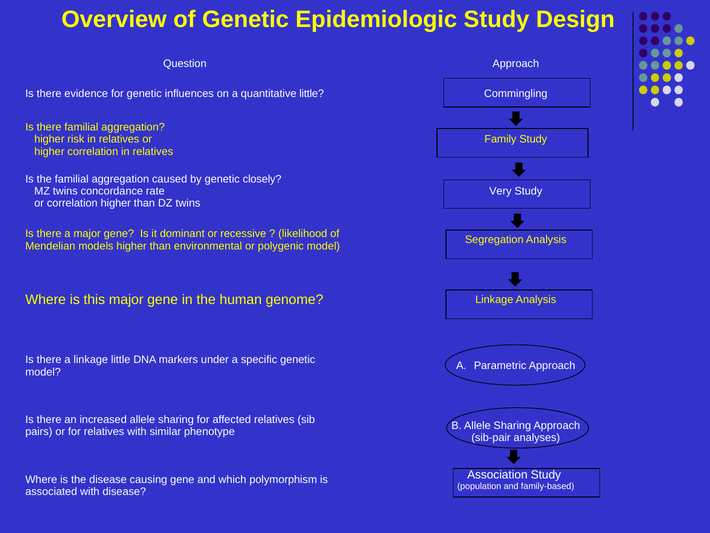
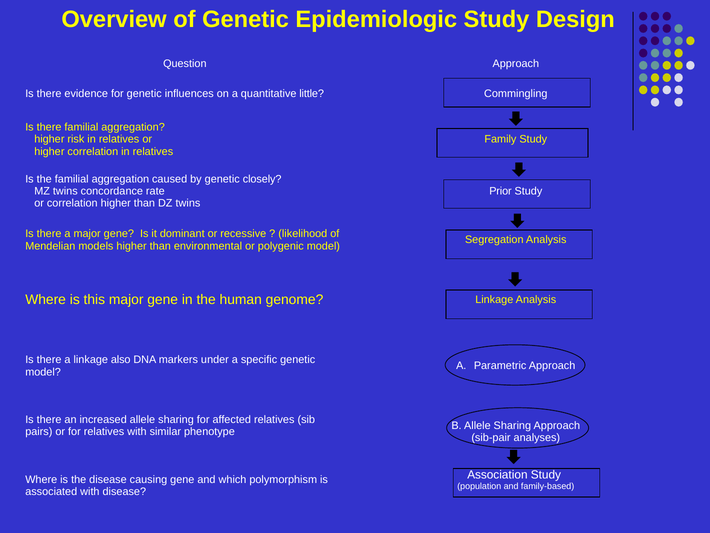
Very: Very -> Prior (500, 191)
linkage little: little -> also (121, 359)
